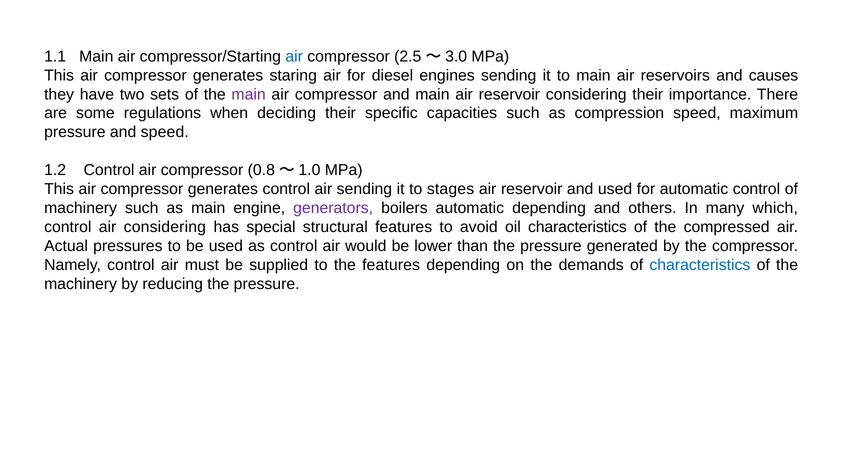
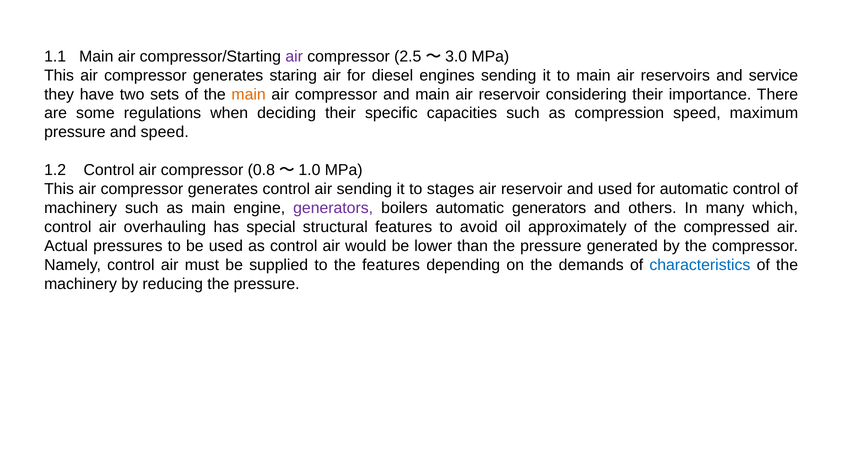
air colour: blue -> purple (294, 56)
causes: causes -> service (774, 75)
main colour: purple -> orange (249, 94)
automatic depending: depending -> generators (549, 208)
air considering: considering -> overhauling (165, 227)
oil characteristics: characteristics -> approximately (577, 227)
